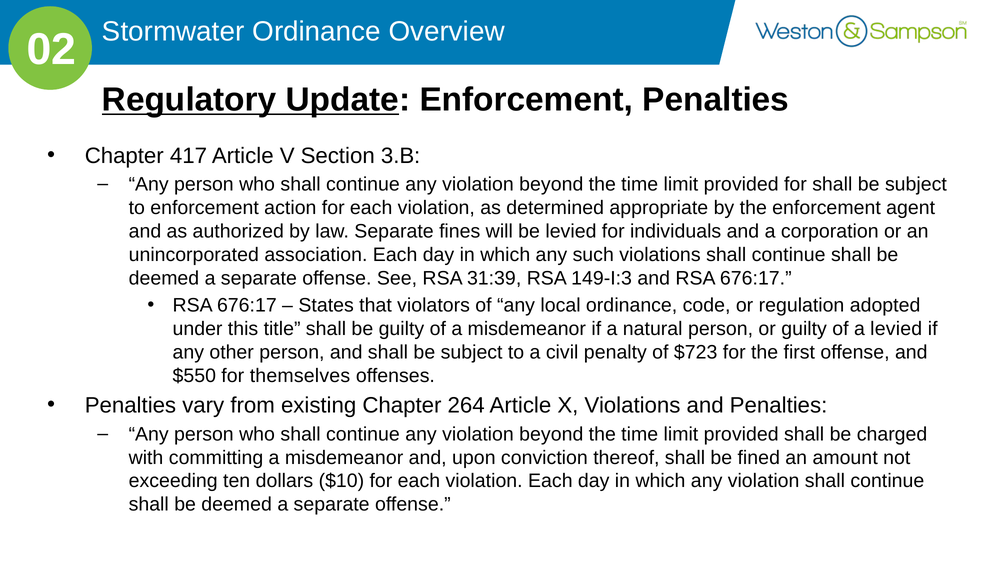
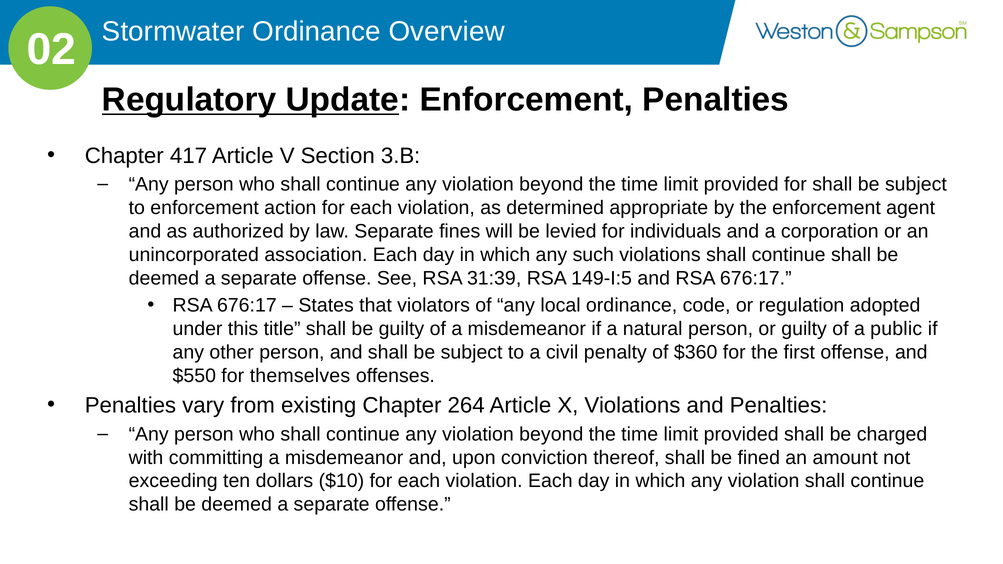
149-I:3: 149-I:3 -> 149-I:5 (602, 278)
a levied: levied -> public (896, 329)
$723: $723 -> $360 (696, 352)
